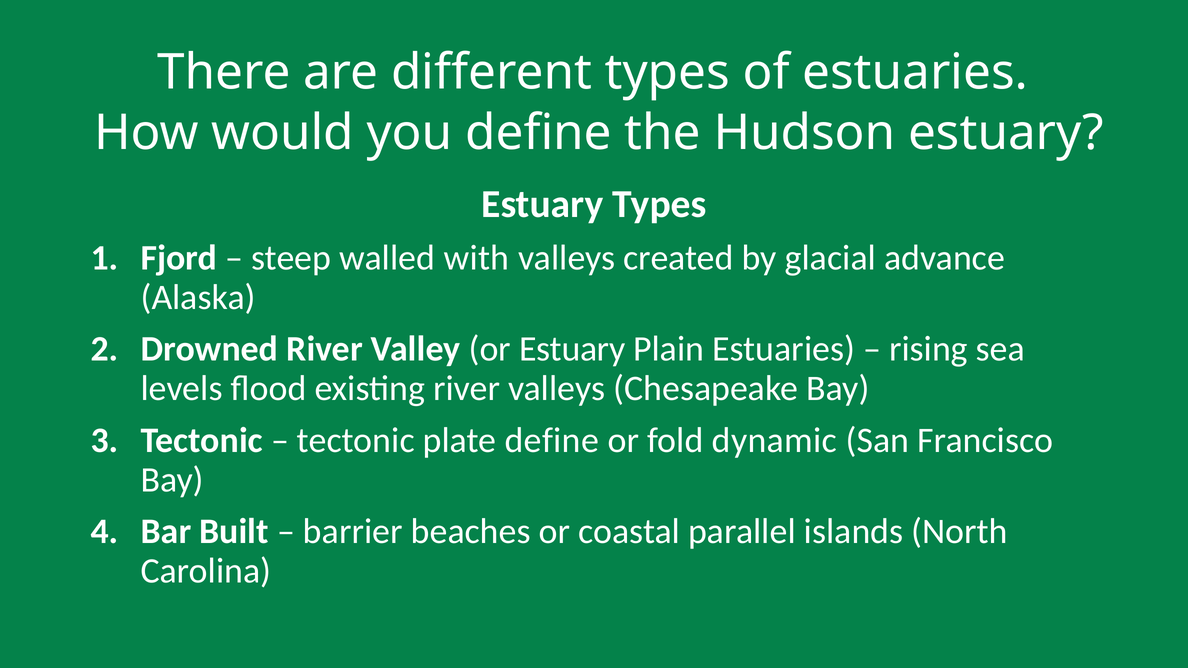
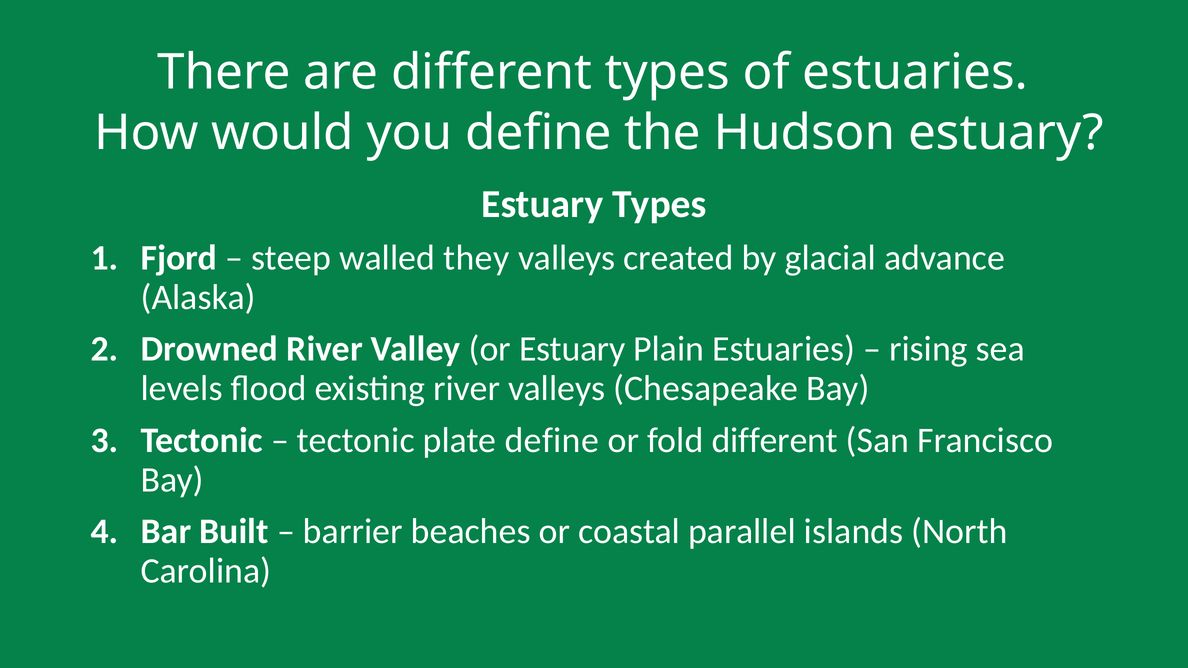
with: with -> they (476, 258)
fold dynamic: dynamic -> different (775, 440)
